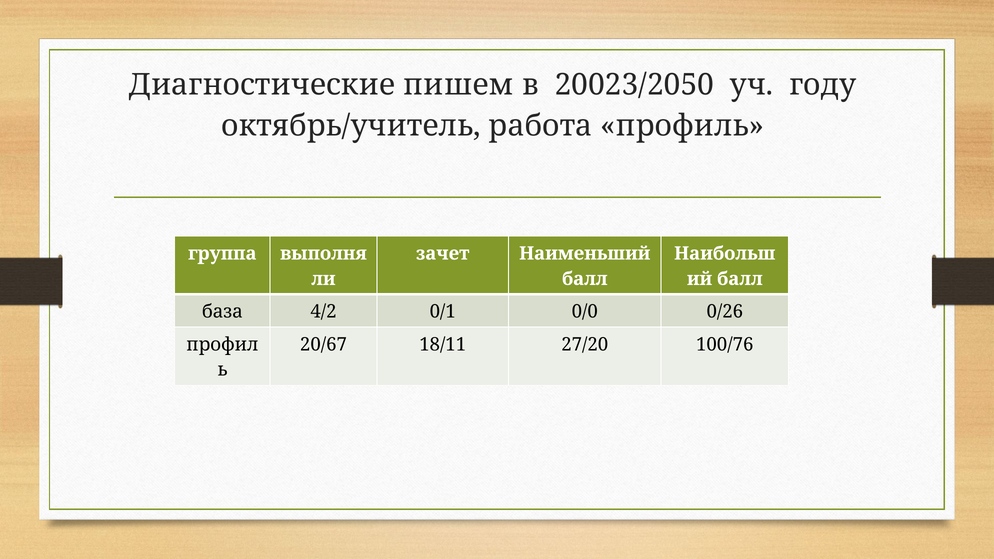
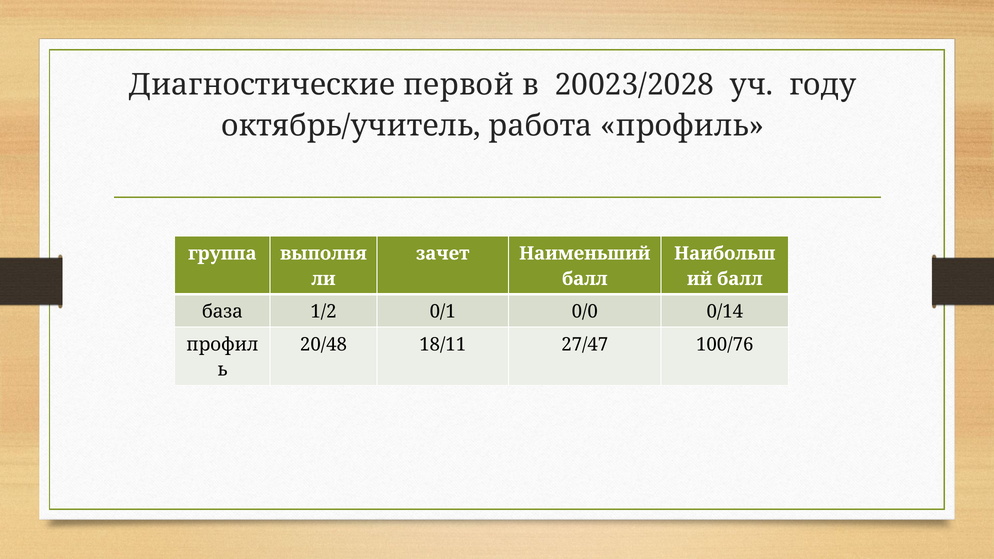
пишем: пишем -> первой (459, 85)
20023/2050: 20023/2050 -> 20023/2028 (634, 85)
4/2: 4/2 -> 1/2 (324, 312)
0/26: 0/26 -> 0/14 (725, 312)
20/67: 20/67 -> 20/48 (323, 345)
27/20: 27/20 -> 27/47 (585, 345)
